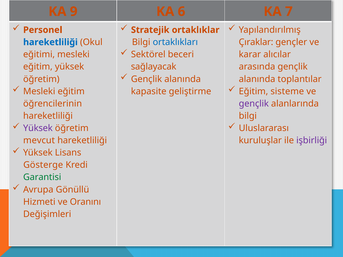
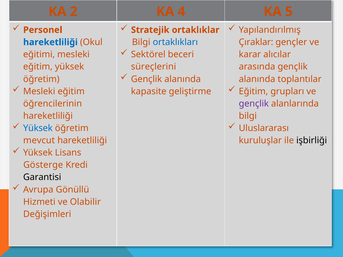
9: 9 -> 2 (74, 12)
6: 6 -> 4 (181, 12)
7: 7 -> 5 (289, 12)
sağlayacak: sağlayacak -> süreçlerini (154, 67)
sisteme: sisteme -> grupları (287, 91)
Yüksek colour: purple -> blue (38, 128)
işbirliği colour: purple -> black (312, 141)
Garantisi colour: green -> black (42, 177)
Oranını: Oranını -> Olabilir (85, 202)
